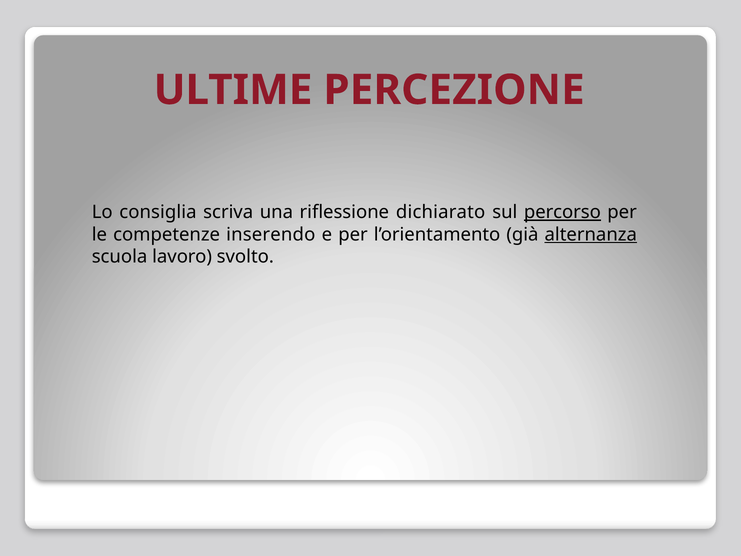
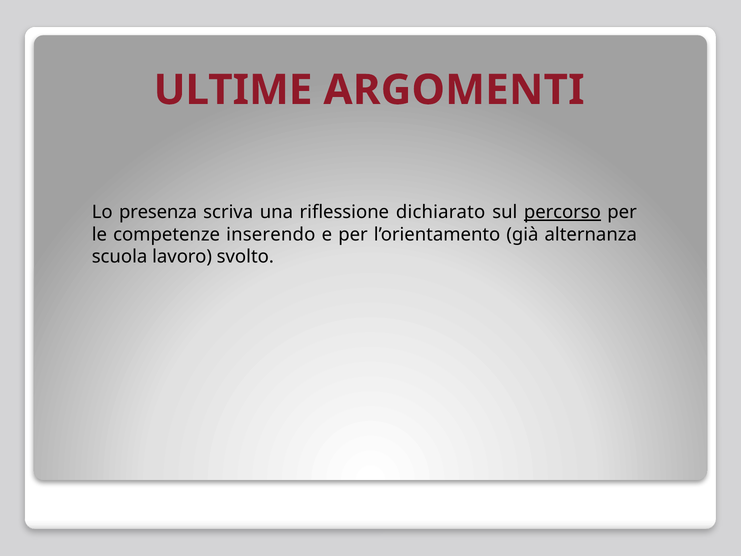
PERCEZIONE: PERCEZIONE -> ARGOMENTI (454, 90)
consiglia: consiglia -> presenza (158, 212)
alternanza underline: present -> none (591, 234)
